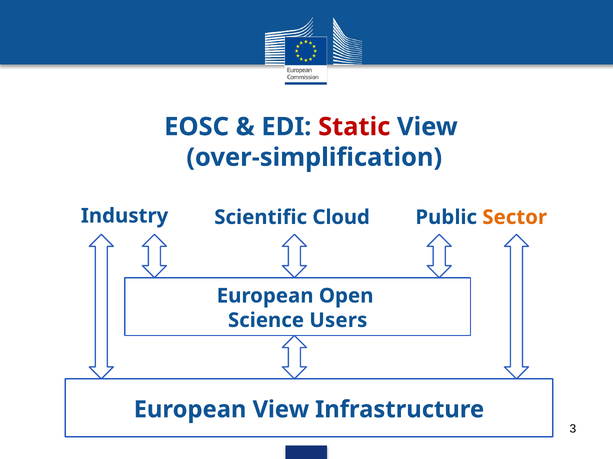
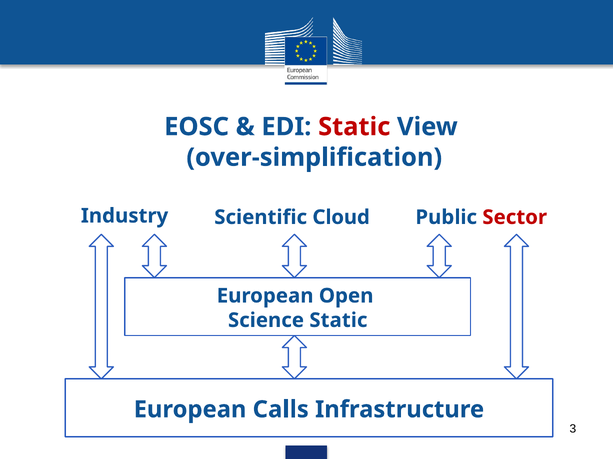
Sector colour: orange -> red (515, 218)
Science Users: Users -> Static (338, 321)
European View: View -> Calls (281, 410)
